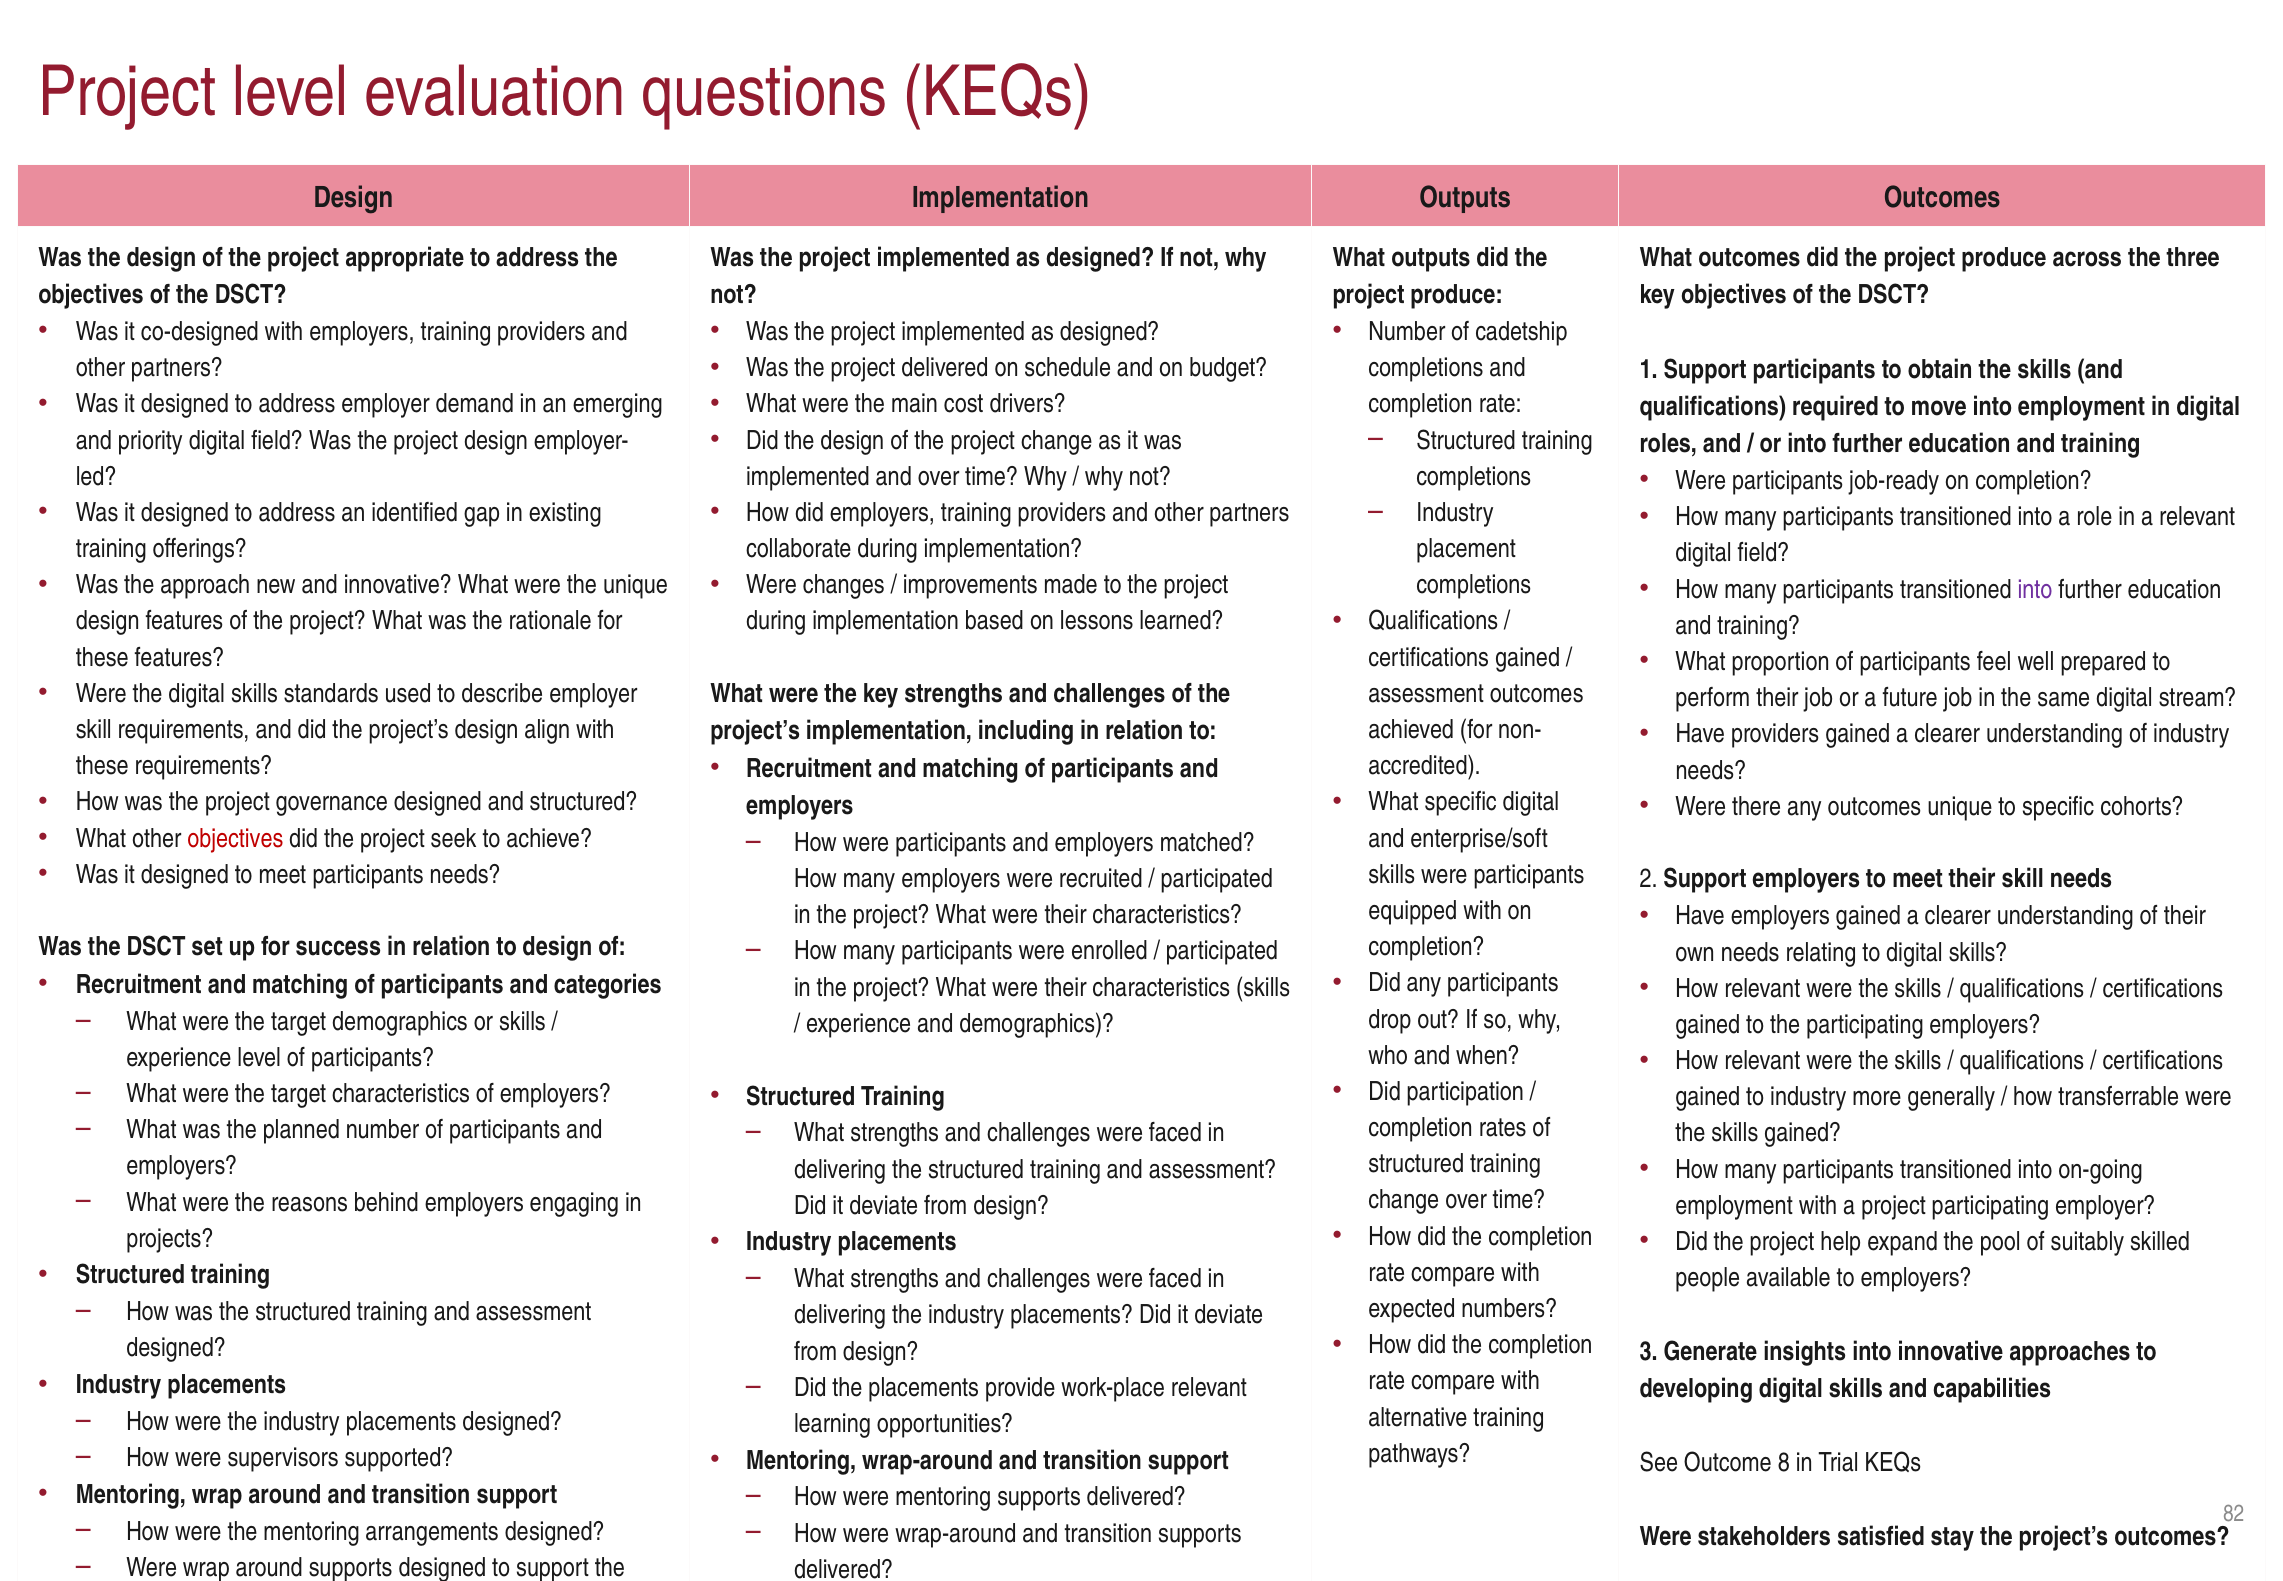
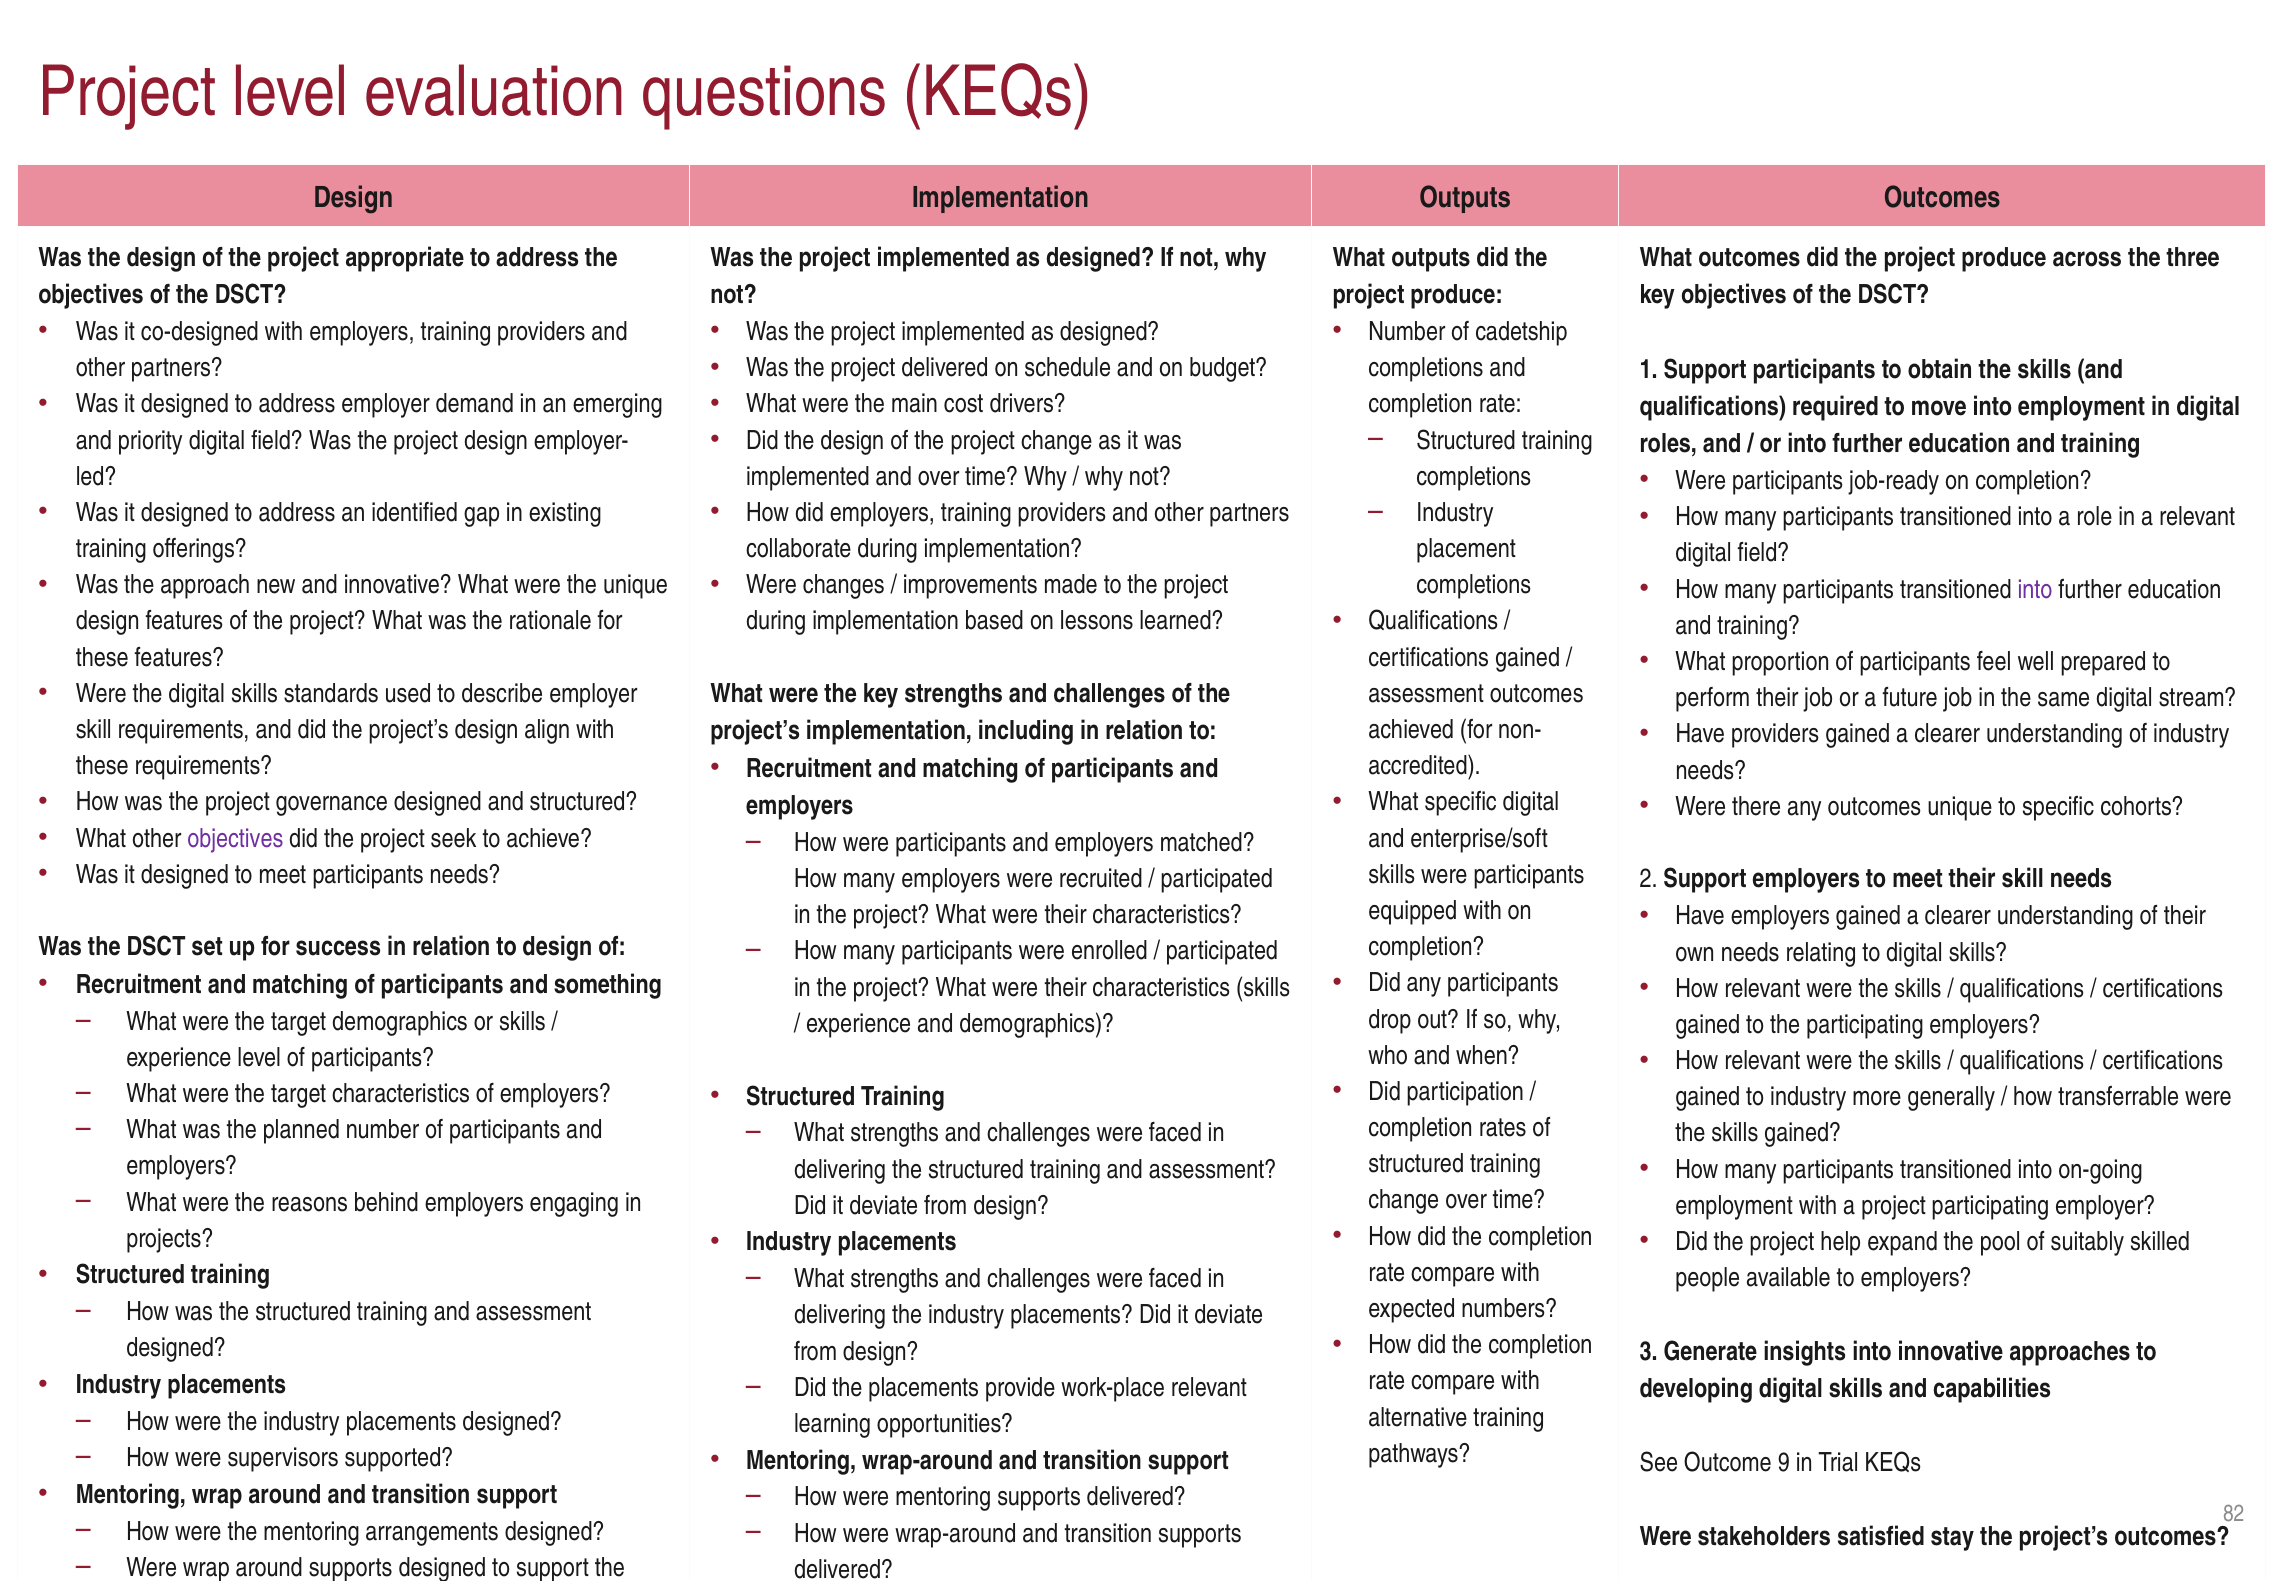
objectives colour: red -> purple (235, 838)
categories: categories -> something (608, 984)
8: 8 -> 9 (1784, 1463)
